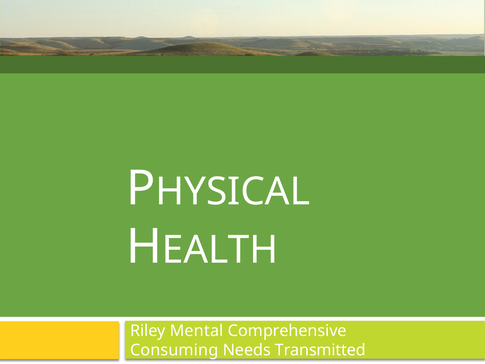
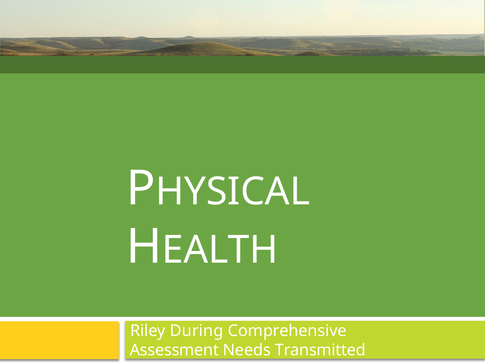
Mental: Mental -> During (197, 331)
Consuming: Consuming -> Assessment (174, 350)
